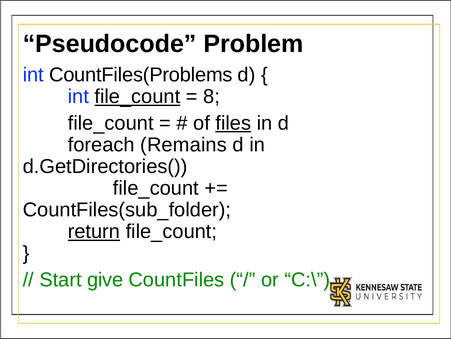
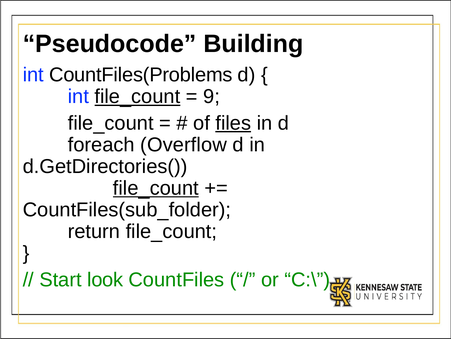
Problem: Problem -> Building (253, 44)
8: 8 -> 9 (212, 96)
Remains: Remains -> Overflow (184, 144)
file_count underline: none -> present (156, 188)
return underline: present -> none (94, 231)
give: give -> look (105, 279)
